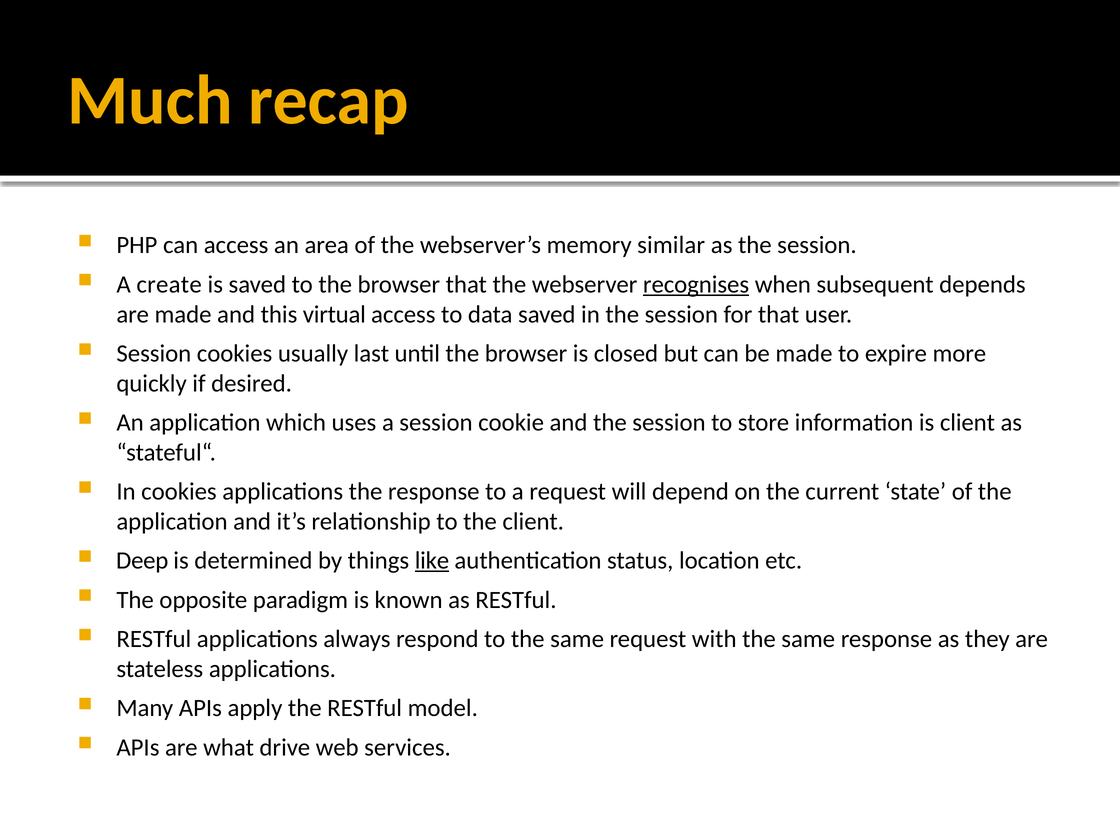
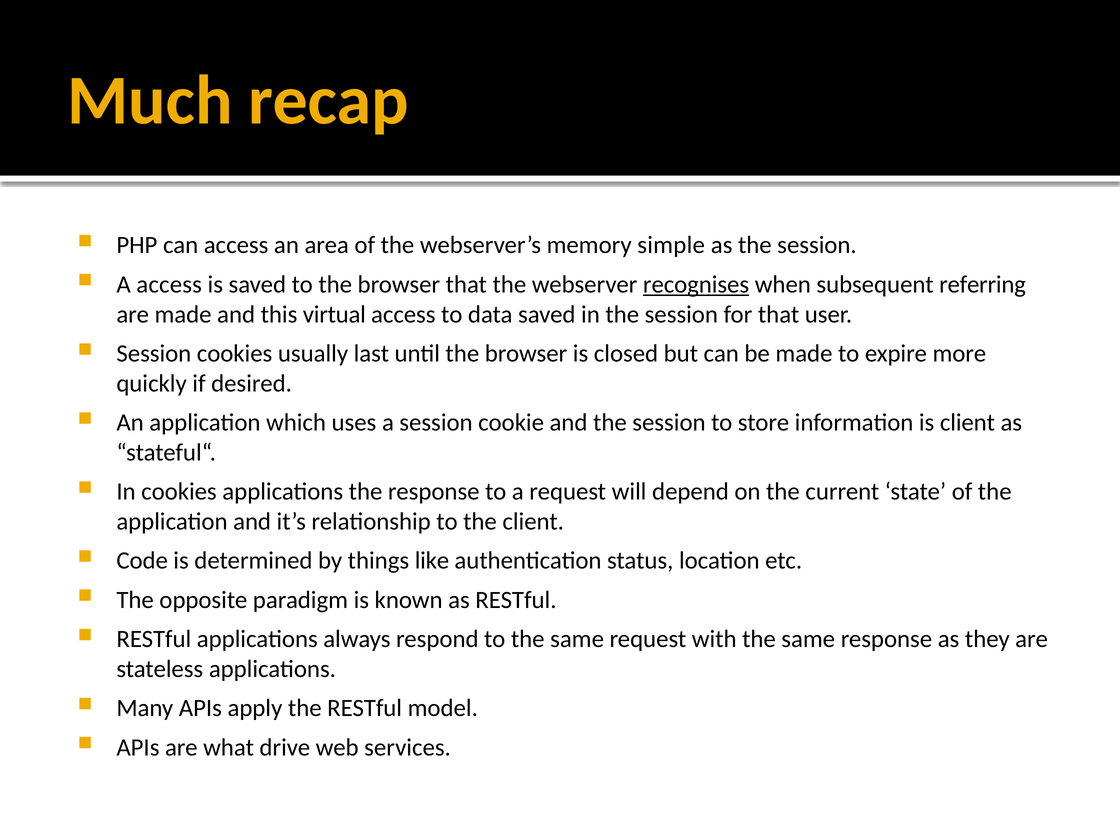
similar: similar -> simple (671, 245)
A create: create -> access (169, 284)
depends: depends -> referring (983, 284)
Deep: Deep -> Code (142, 561)
like underline: present -> none (432, 561)
